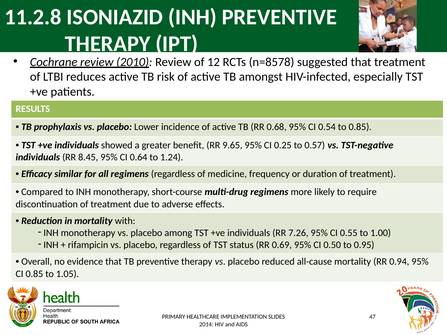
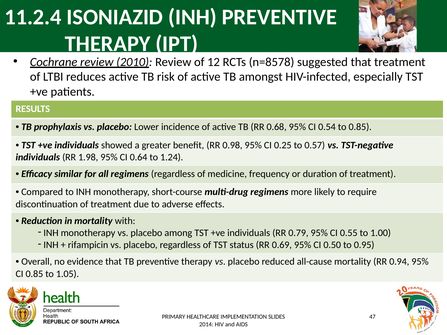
11.2.8: 11.2.8 -> 11.2.4 (33, 17)
9.65: 9.65 -> 0.98 (232, 145)
8.45: 8.45 -> 1.98 (88, 157)
7.26: 7.26 -> 0.79 (298, 233)
